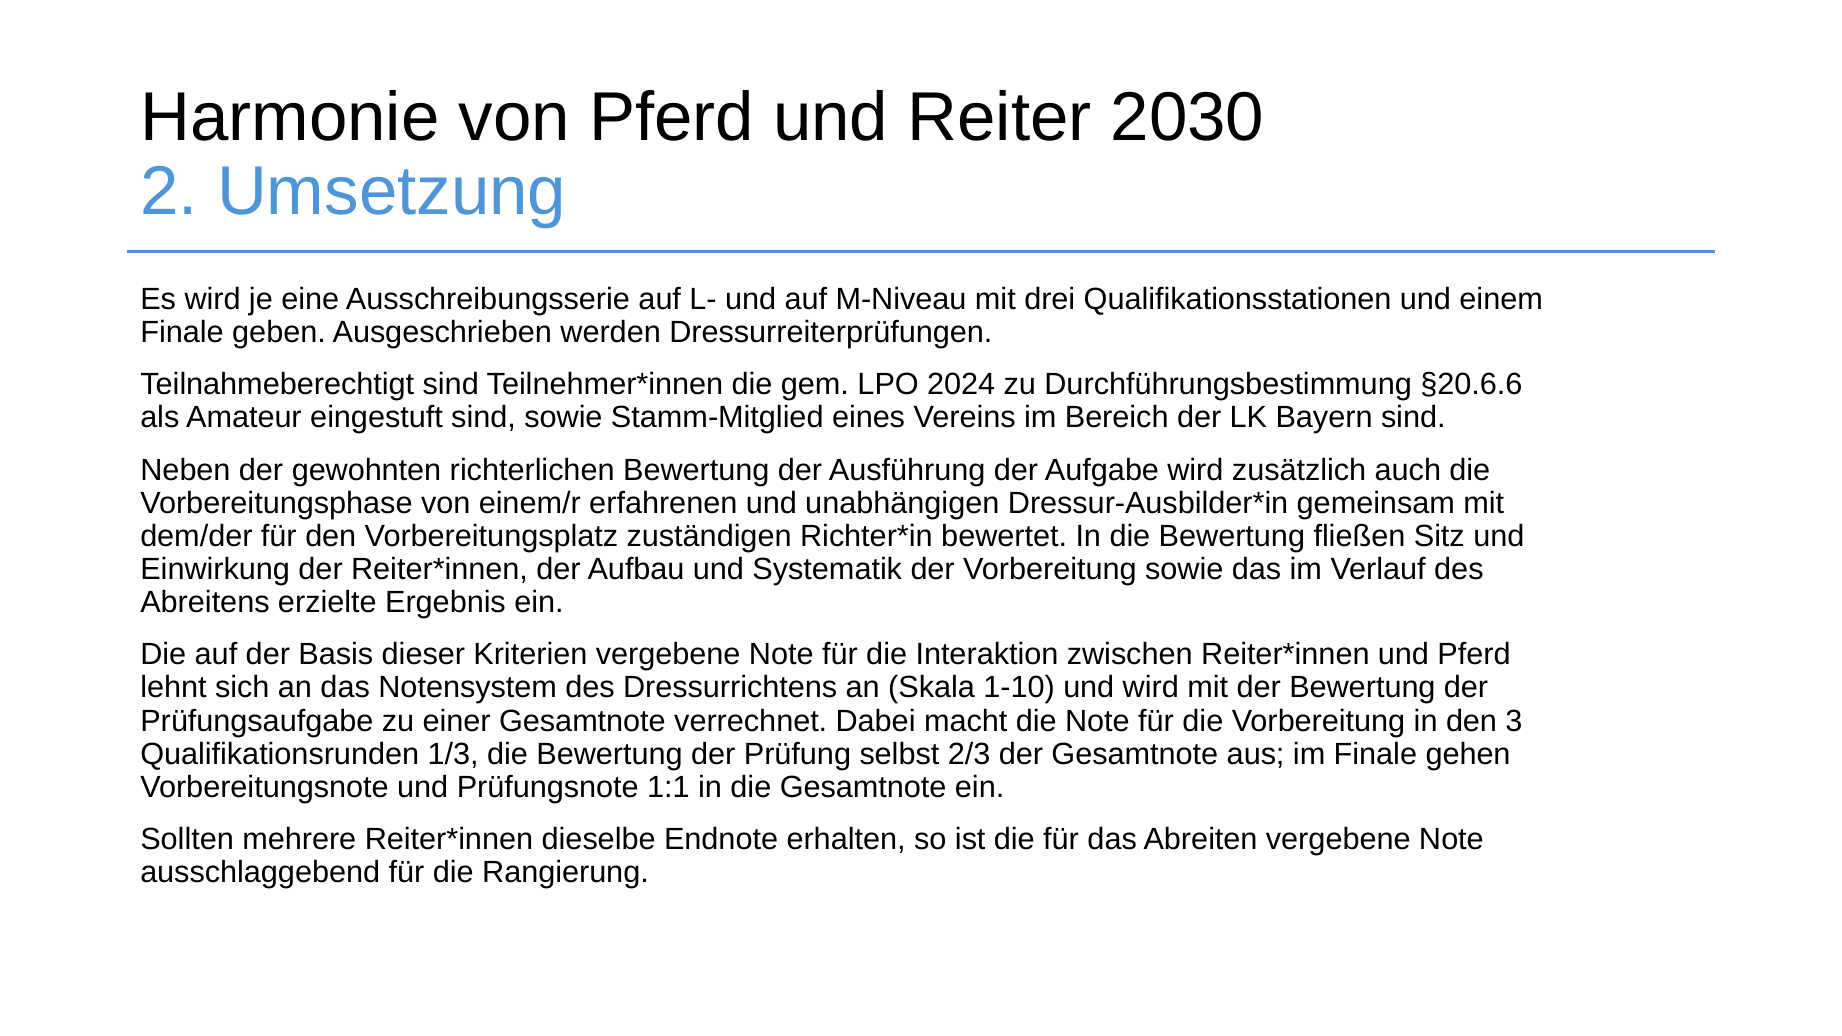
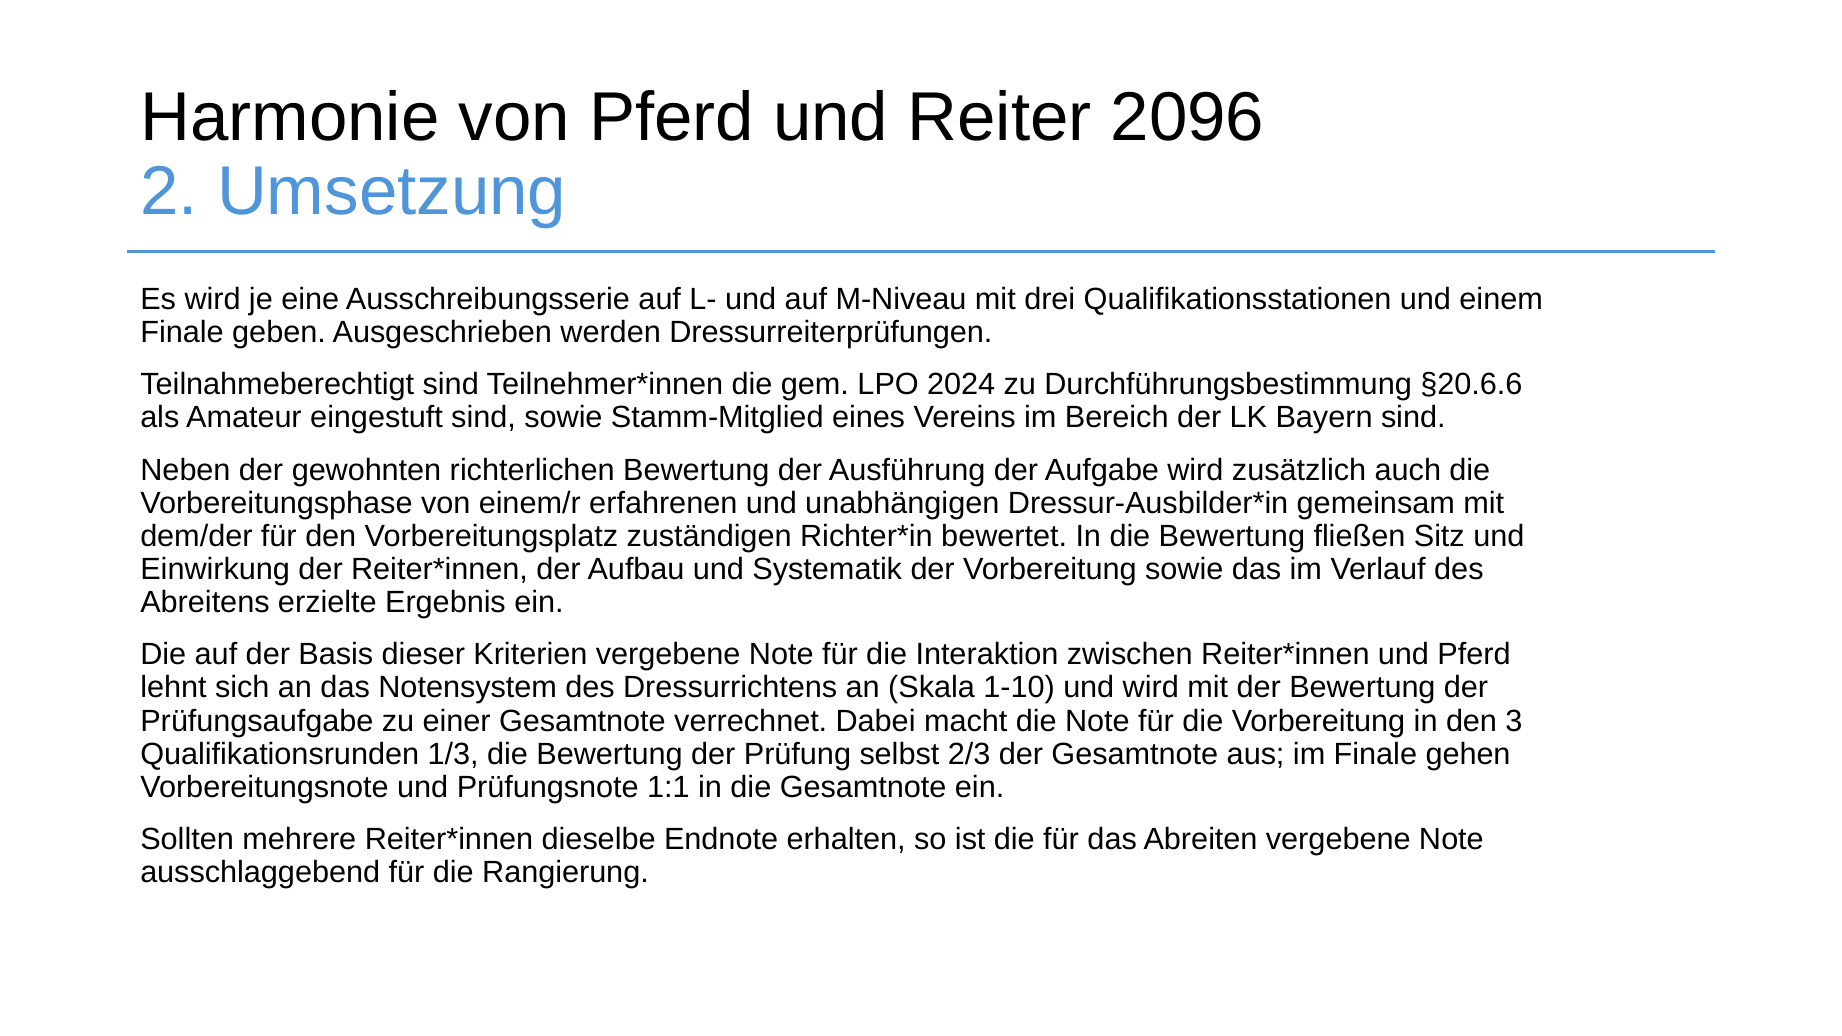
2030: 2030 -> 2096 (1187, 117)
